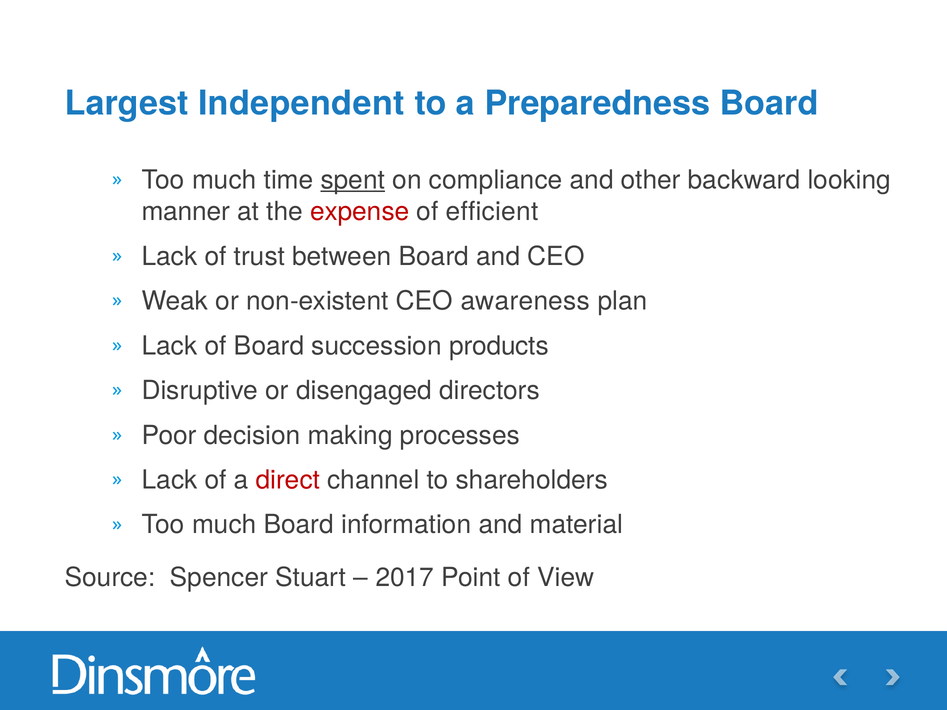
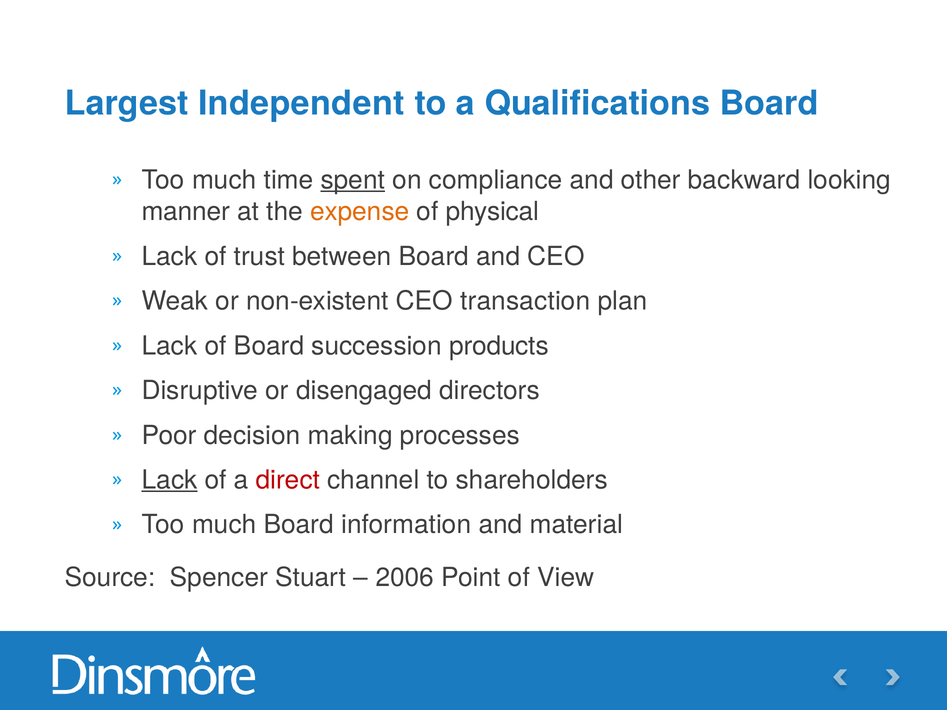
Preparedness: Preparedness -> Qualifications (597, 103)
expense colour: red -> orange (360, 212)
efficient: efficient -> physical (492, 212)
awareness: awareness -> transaction (525, 301)
Lack underline: none -> present (170, 480)
2017: 2017 -> 2006 (405, 578)
